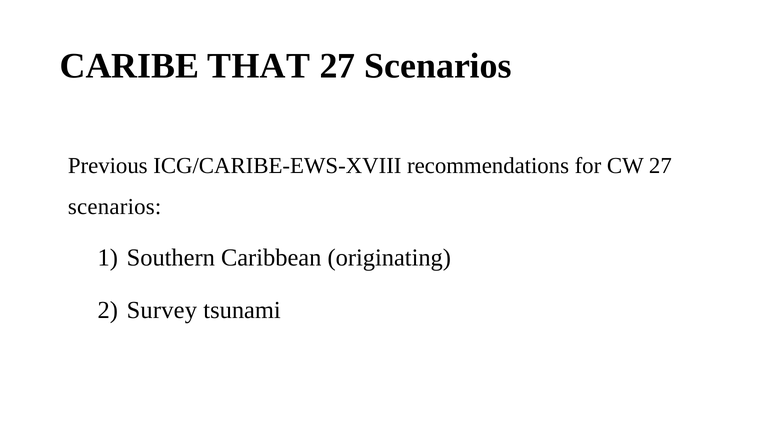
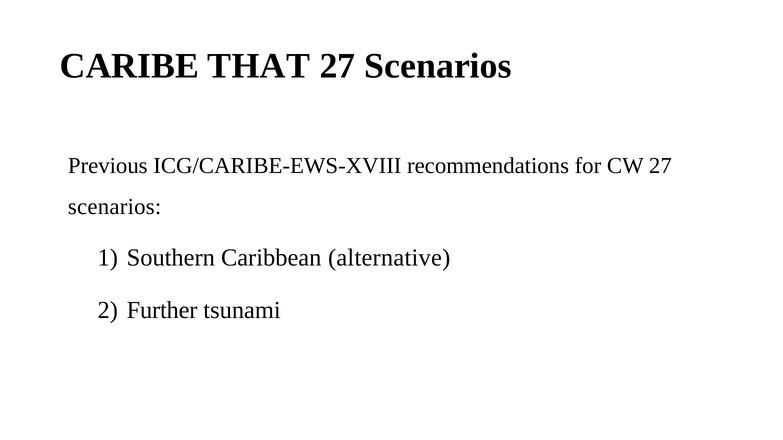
originating: originating -> alternative (389, 258)
Survey: Survey -> Further (162, 310)
